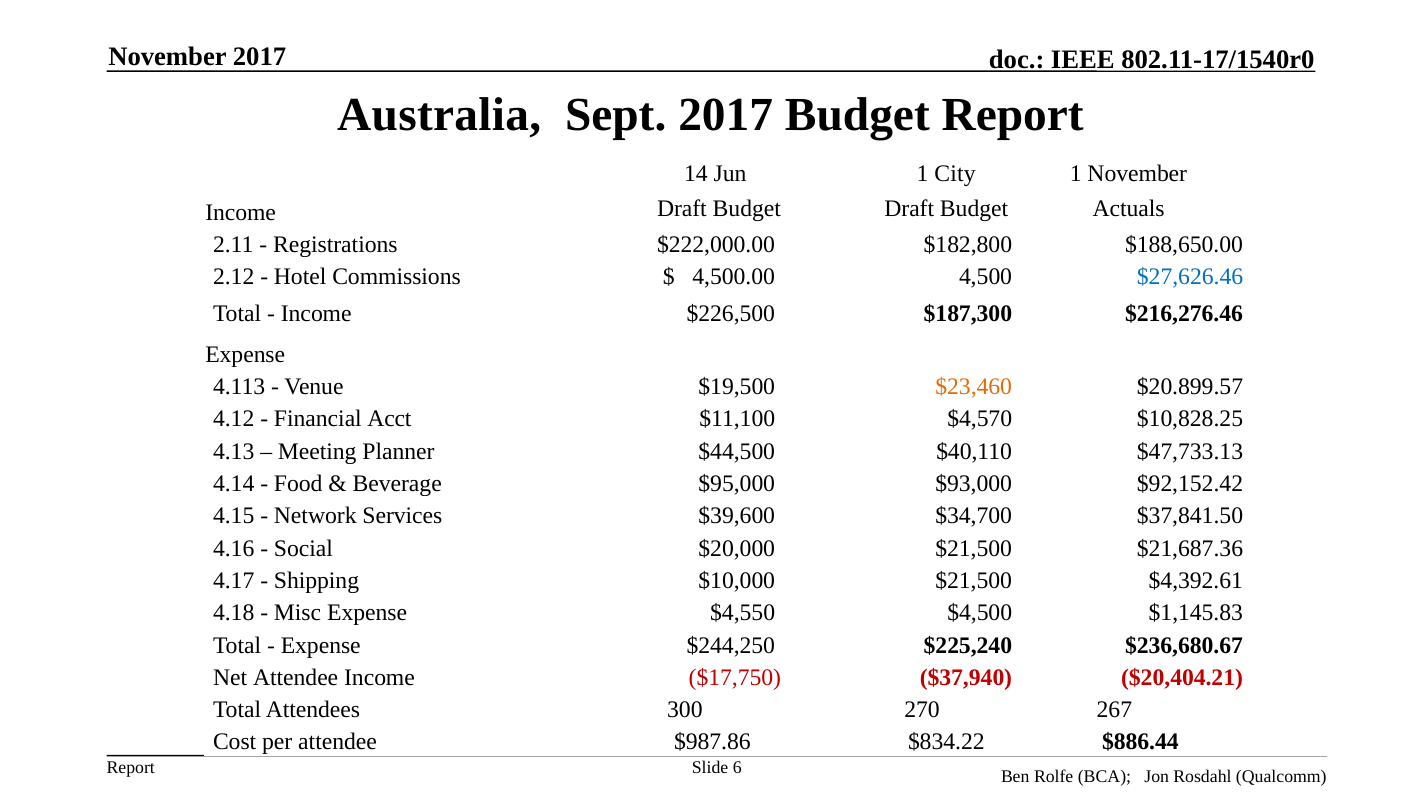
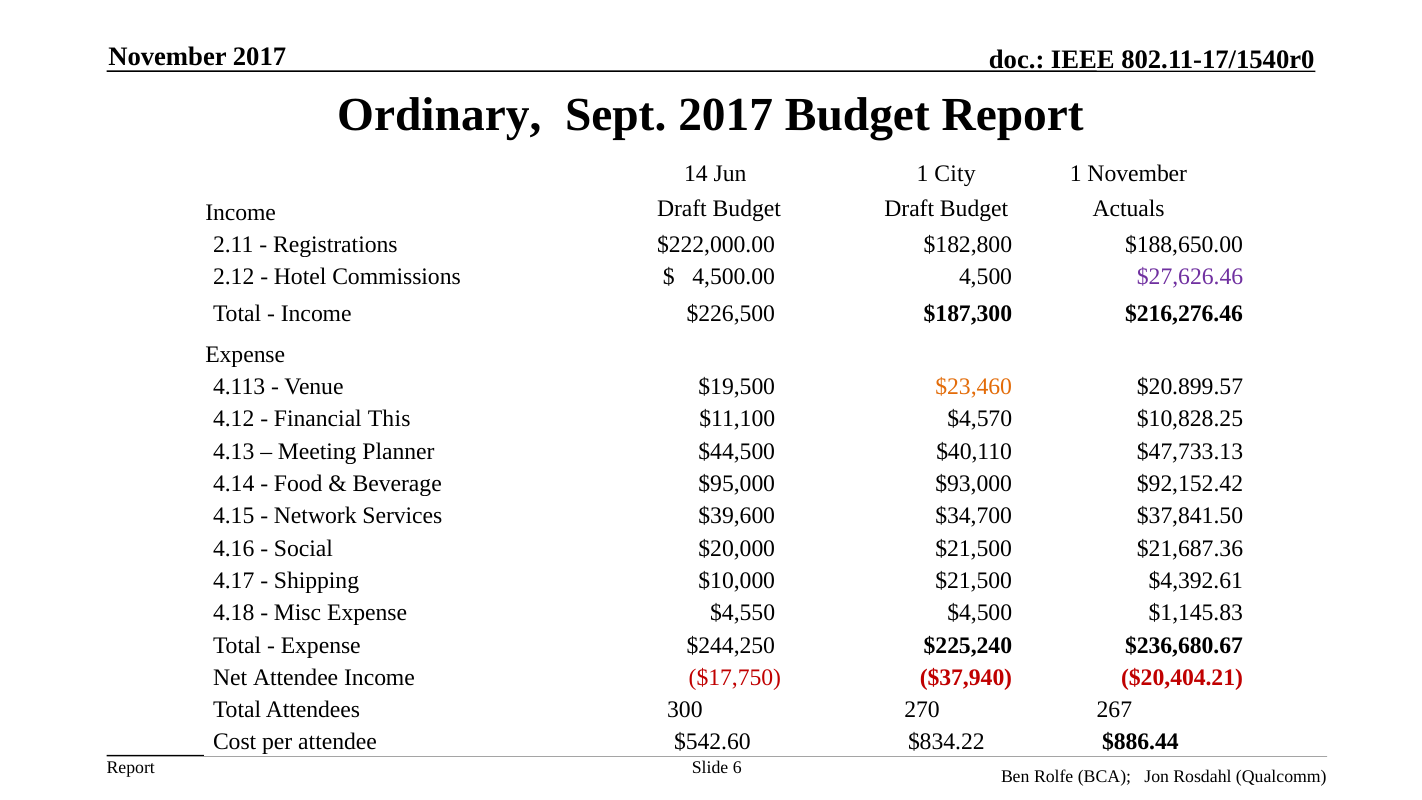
Australia: Australia -> Ordinary (439, 114)
$27,626.46 colour: blue -> purple (1190, 277)
Acct: Acct -> This (389, 419)
$987.86: $987.86 -> $542.60 (712, 742)
